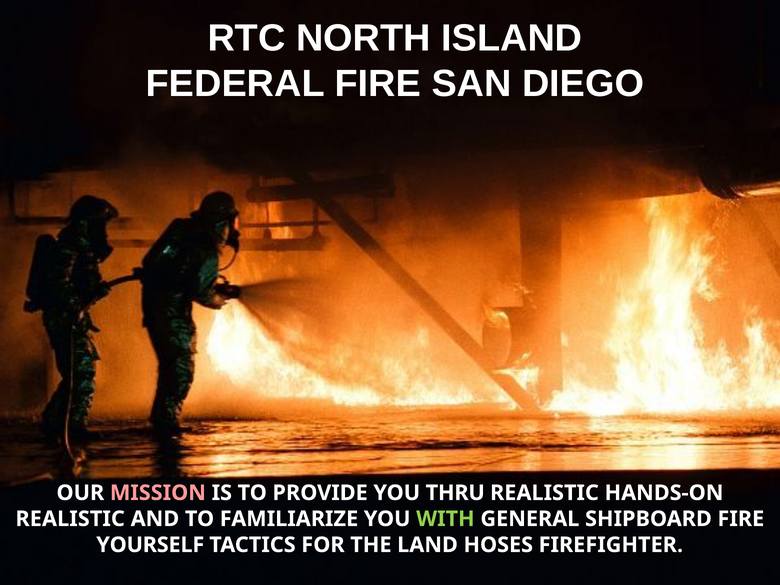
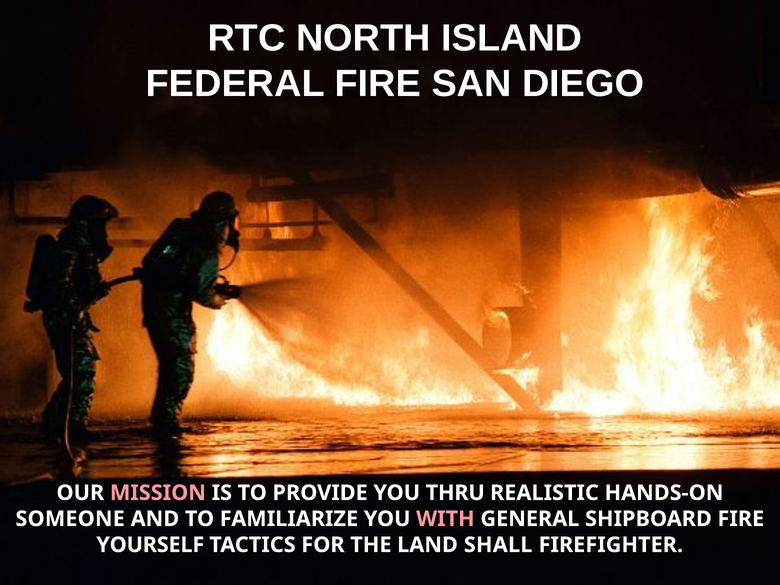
REALISTIC: REALISTIC -> SOMEONE (70, 519)
WITH colour: light green -> pink (445, 519)
HOSES: HOSES -> SHALL (498, 545)
